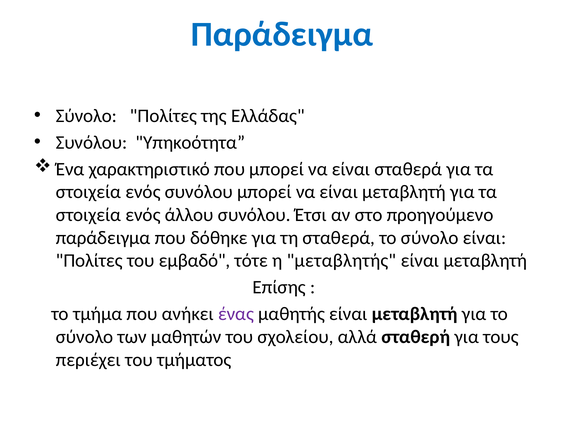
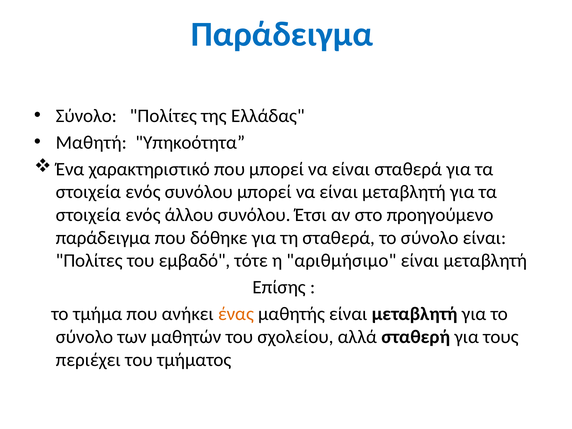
Συνόλου: Συνόλου -> Μαθητή (91, 142)
μεταβλητής: μεταβλητής -> αριθμήσιμο (342, 261)
ένας colour: purple -> orange (236, 314)
